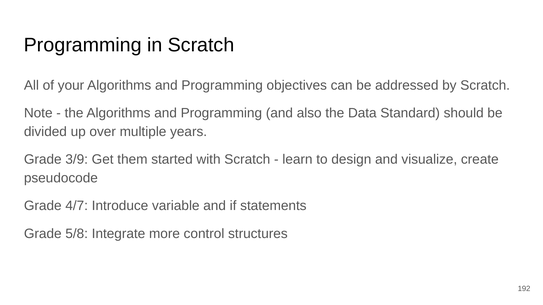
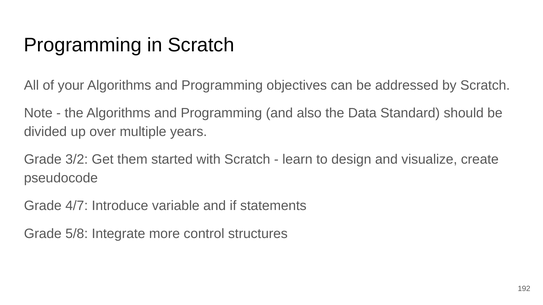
3/9: 3/9 -> 3/2 (77, 160)
